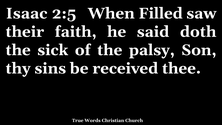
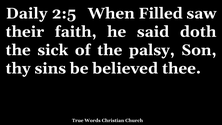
Isaac: Isaac -> Daily (27, 13)
received: received -> believed (125, 68)
